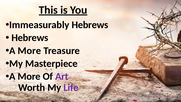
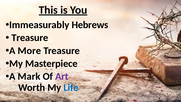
Hebrews: Hebrews -> Treasure (30, 38)
More: More -> Mark (29, 76)
Life colour: purple -> blue (71, 87)
